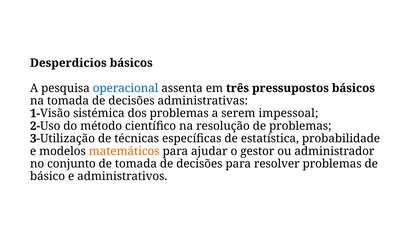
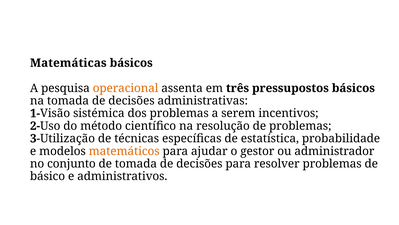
Desperdicios: Desperdicios -> Matemáticas (68, 63)
operacional colour: blue -> orange (126, 88)
impessoal: impessoal -> incentivos (288, 113)
